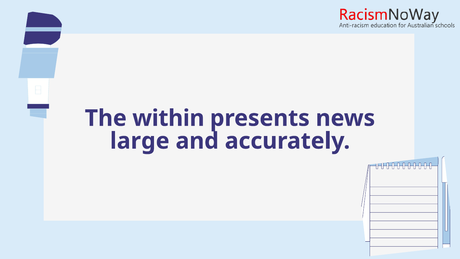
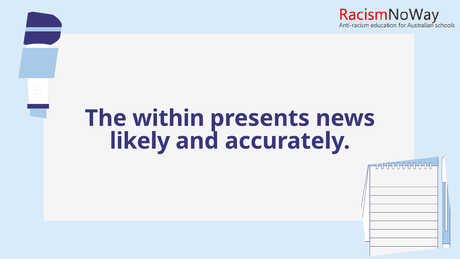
large: large -> likely (140, 141)
